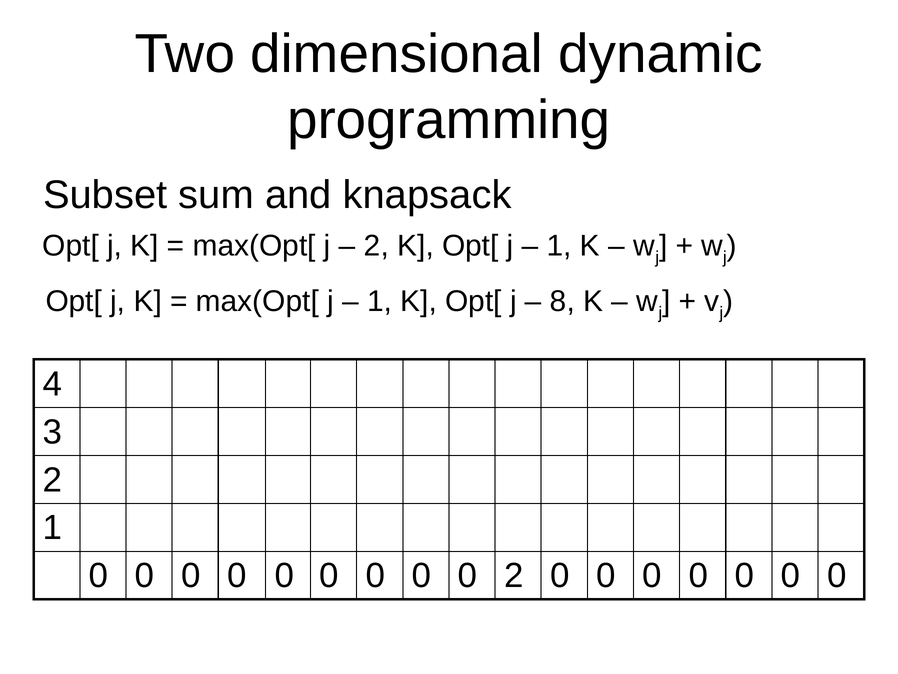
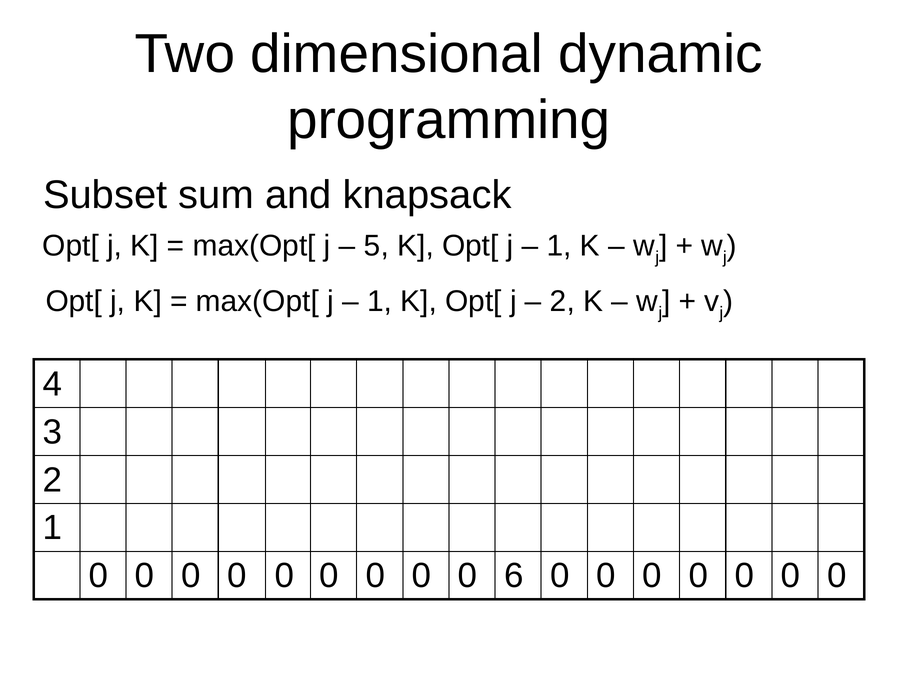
2: 2 -> 5 (376, 246)
8: 8 -> 2 (562, 301)
0 2: 2 -> 6 (514, 575)
